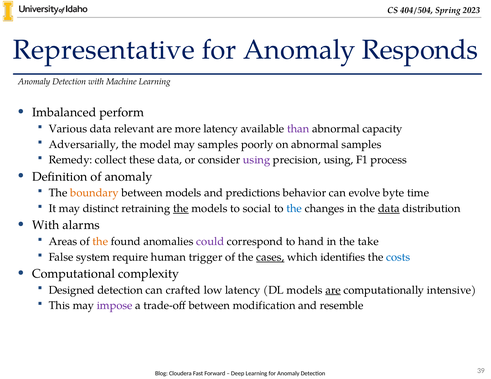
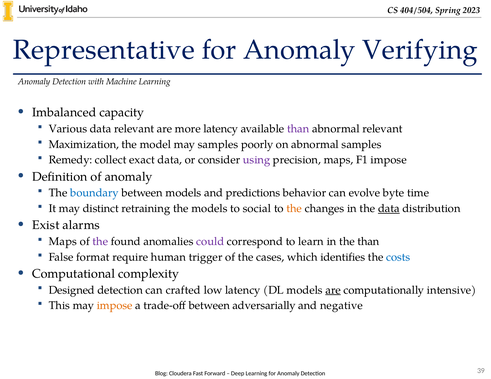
Responds: Responds -> Verifying (420, 50)
perform: perform -> capacity (122, 113)
abnormal capacity: capacity -> relevant (382, 129)
Adversarially: Adversarially -> Maximization (84, 145)
these: these -> exact (142, 160)
precision using: using -> maps (338, 160)
F1 process: process -> impose (389, 160)
boundary colour: orange -> blue (95, 193)
the underline: present -> none (181, 209)
the colour: blue -> orange (294, 209)
With: With -> Exist (46, 225)
Areas: Areas -> Maps (63, 242)
the colour: orange -> purple (100, 242)
hand: hand -> learn (311, 242)
the take: take -> than (369, 242)
system: system -> format (93, 257)
cases underline: present -> none (270, 257)
impose colour: purple -> orange (115, 306)
modification: modification -> adversarially (264, 306)
resemble: resemble -> negative (341, 306)
